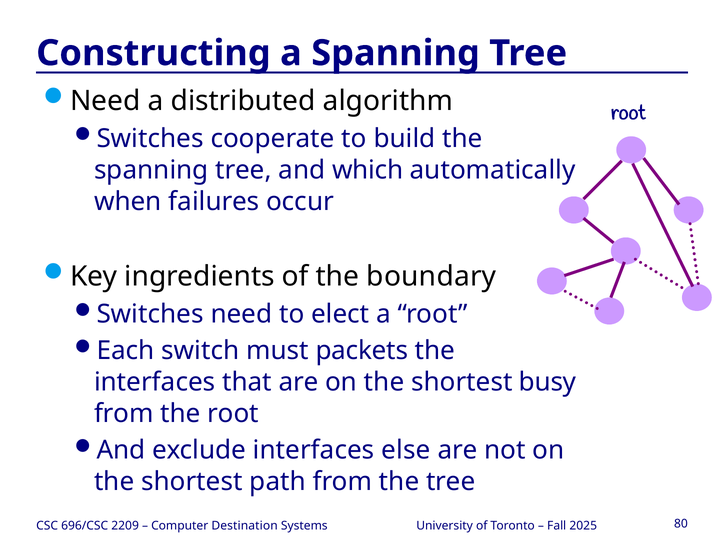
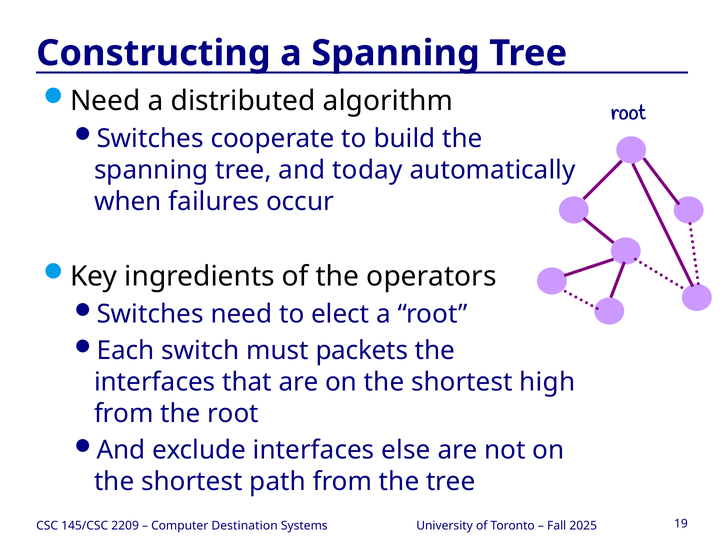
which: which -> today (367, 170)
boundary: boundary -> operators (432, 276)
busy: busy -> high (547, 382)
696/CSC: 696/CSC -> 145/CSC (85, 526)
80: 80 -> 19 (681, 524)
